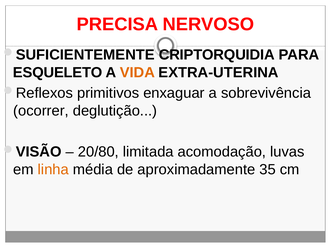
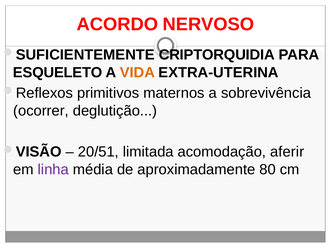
PRECISA: PRECISA -> ACORDO (117, 24)
enxaguar: enxaguar -> maternos (174, 93)
20/80: 20/80 -> 20/51 (98, 152)
luvas: luvas -> aferir (287, 152)
linha colour: orange -> purple (53, 170)
35: 35 -> 80 (268, 170)
